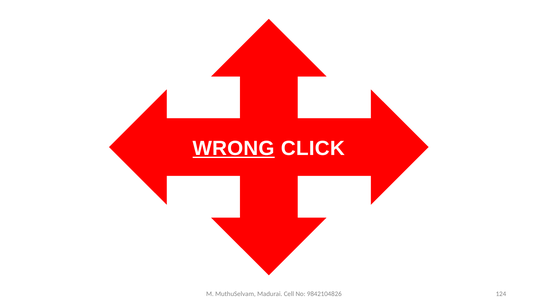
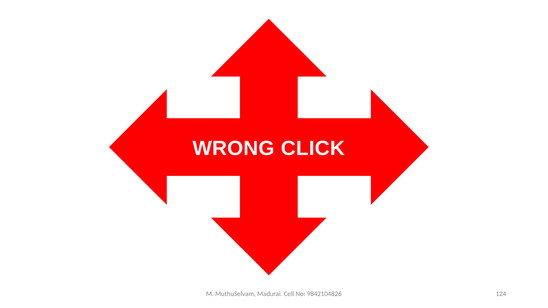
WRONG underline: present -> none (233, 149)
